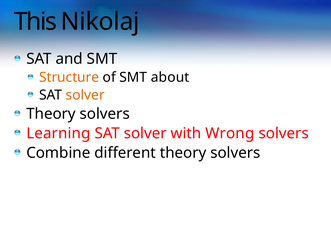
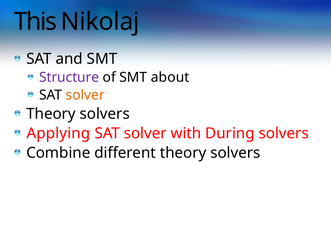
Structure colour: orange -> purple (69, 77)
Learning: Learning -> Applying (58, 133)
Wrong: Wrong -> During (230, 133)
